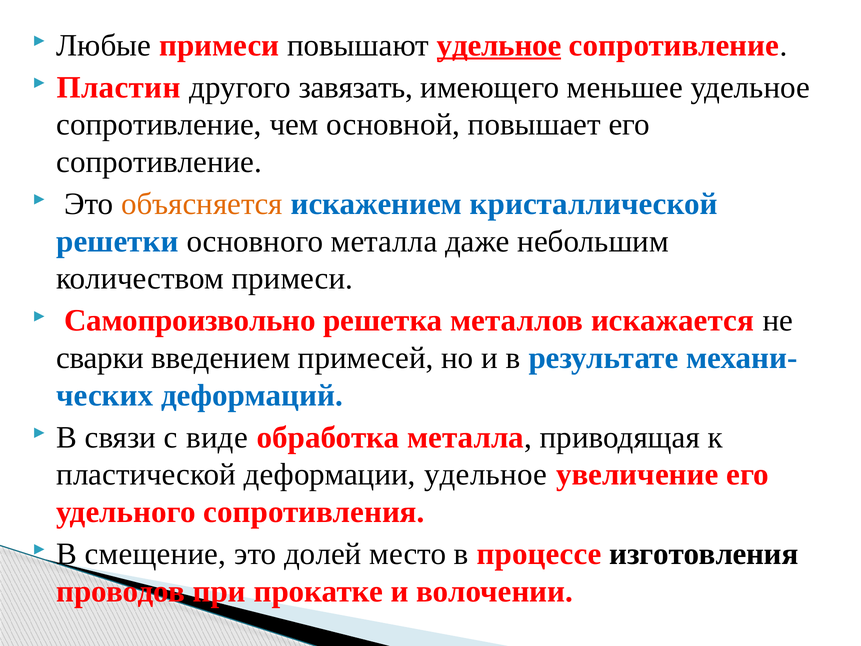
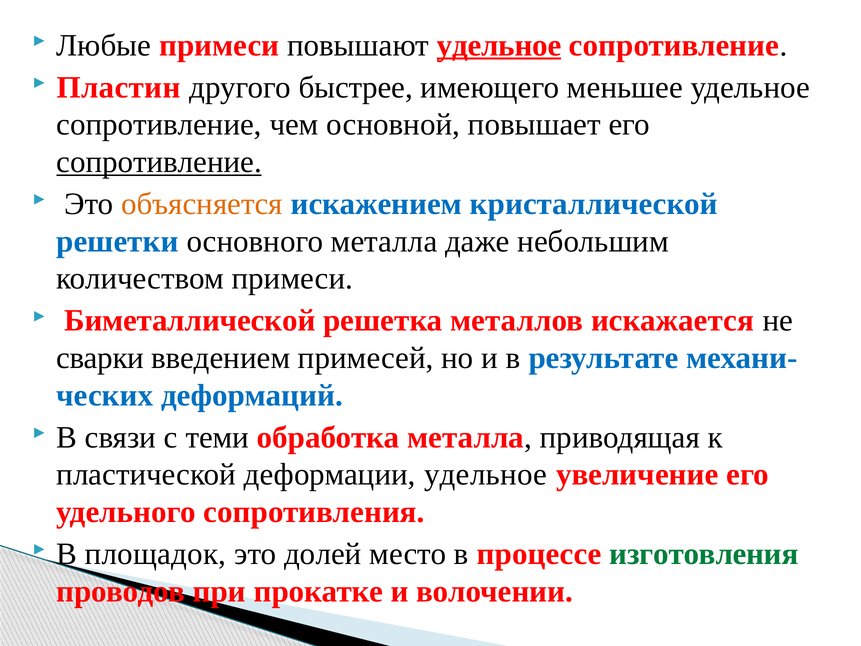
завязать: завязать -> быстрее (356, 87)
сопротивление underline: none -> present (159, 162)
Самопроизвольно: Самопроизвольно -> Биметаллической (190, 321)
виде: виде -> теми (217, 437)
смещение: смещение -> площадок (155, 554)
изготовления colour: black -> green (704, 554)
